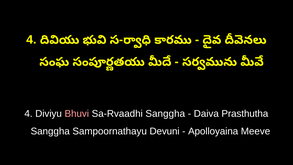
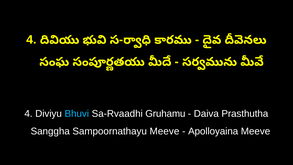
Bhuvi colour: pink -> light blue (77, 113)
Sa-Rvaadhi Sanggha: Sanggha -> Gruhamu (165, 113)
Sampoornathayu Devuni: Devuni -> Meeve (164, 131)
